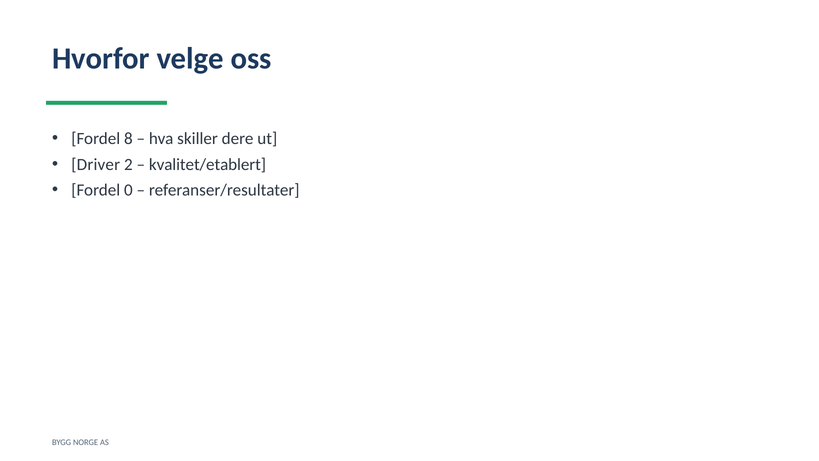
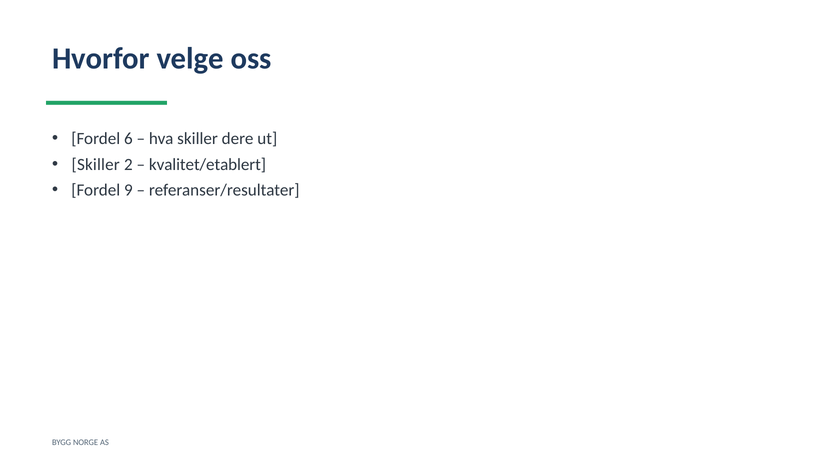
8: 8 -> 6 (128, 139)
Driver: Driver -> Skiller (96, 164)
0: 0 -> 9 (128, 190)
